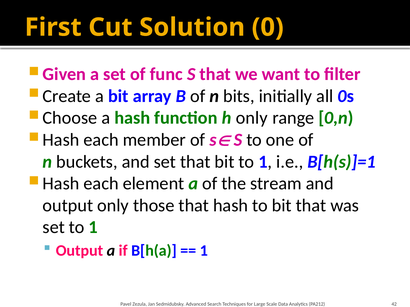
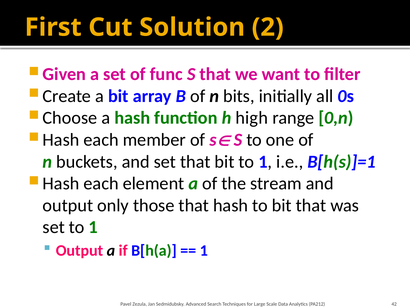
0: 0 -> 2 (268, 27)
h only: only -> high (252, 118)
